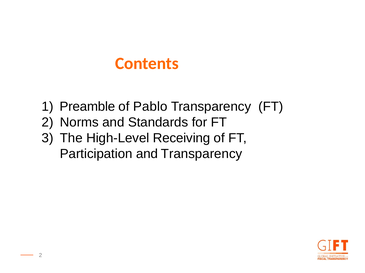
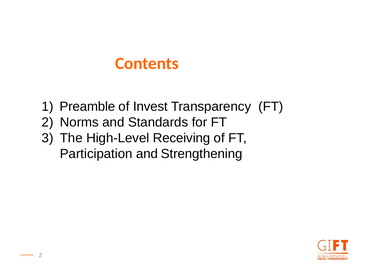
Pablo: Pablo -> Invest (150, 107)
and Transparency: Transparency -> Strengthening (202, 154)
